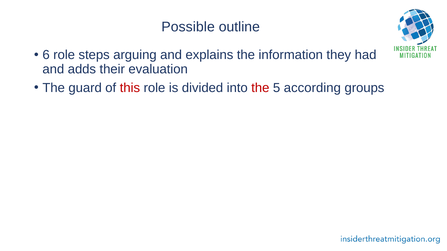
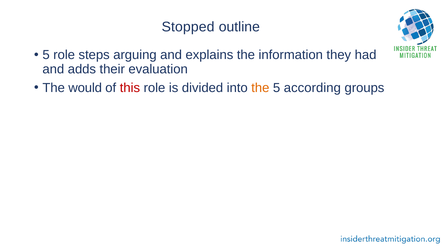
Possible: Possible -> Stopped (188, 27)
6: 6 -> 5 (46, 55)
guard: guard -> would (85, 88)
the colour: red -> orange (260, 88)
